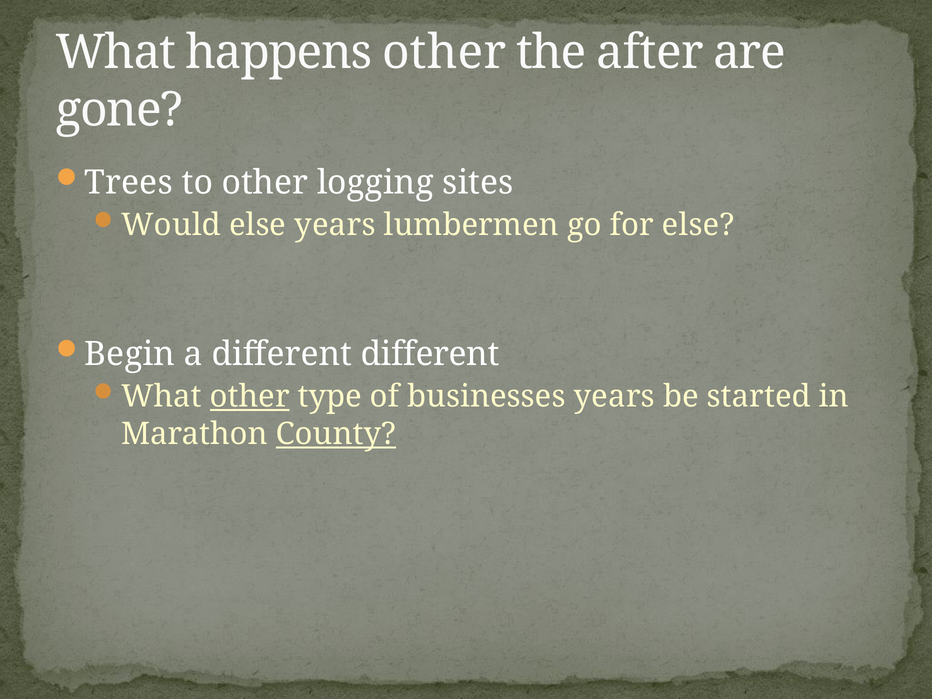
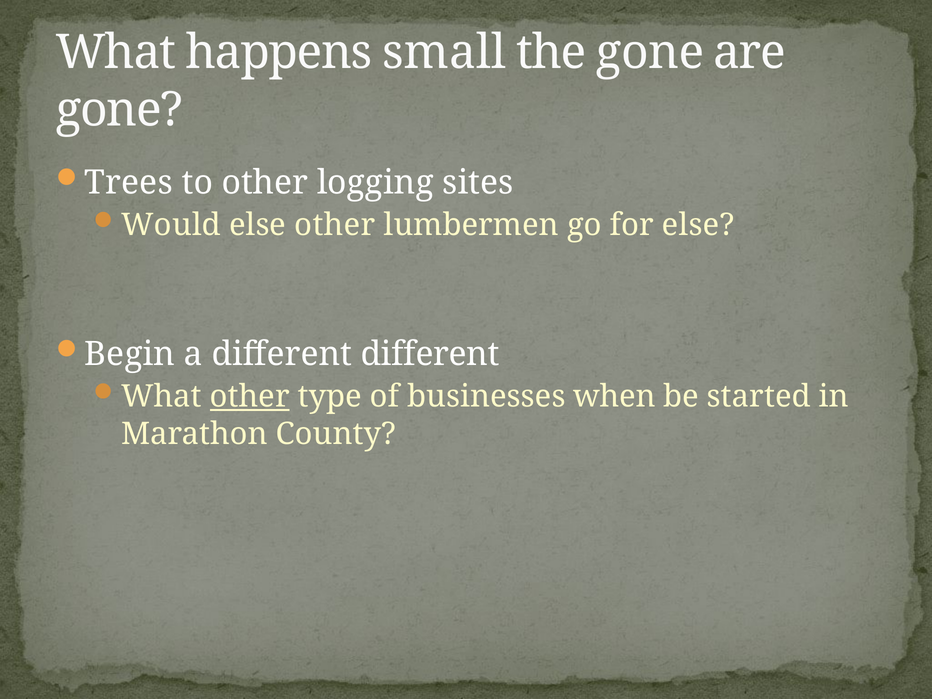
happens other: other -> small (444, 52)
the after: after -> gone (650, 52)
else years: years -> other (335, 225)
businesses years: years -> when (615, 397)
County underline: present -> none (336, 434)
